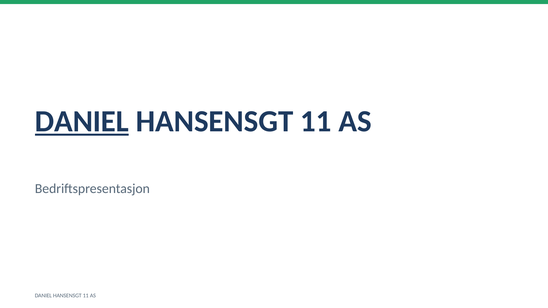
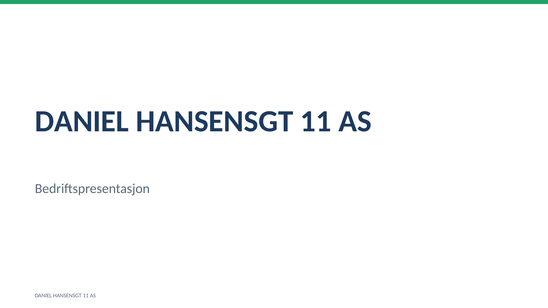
DANIEL underline: present -> none (82, 122)
